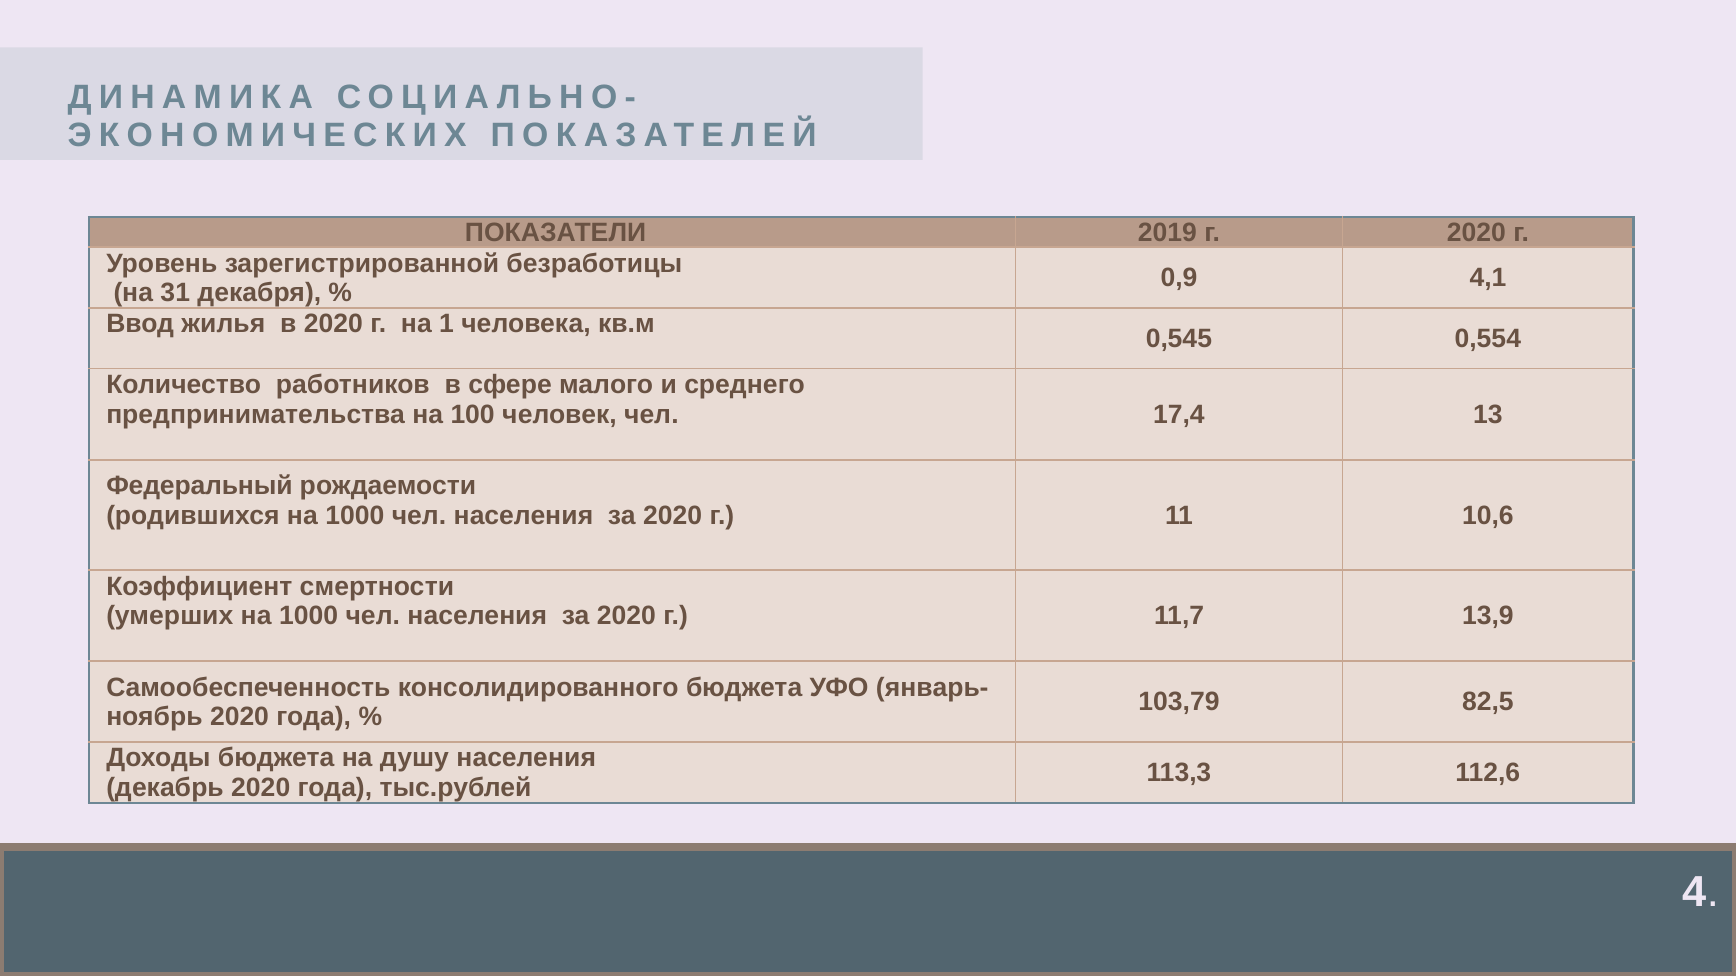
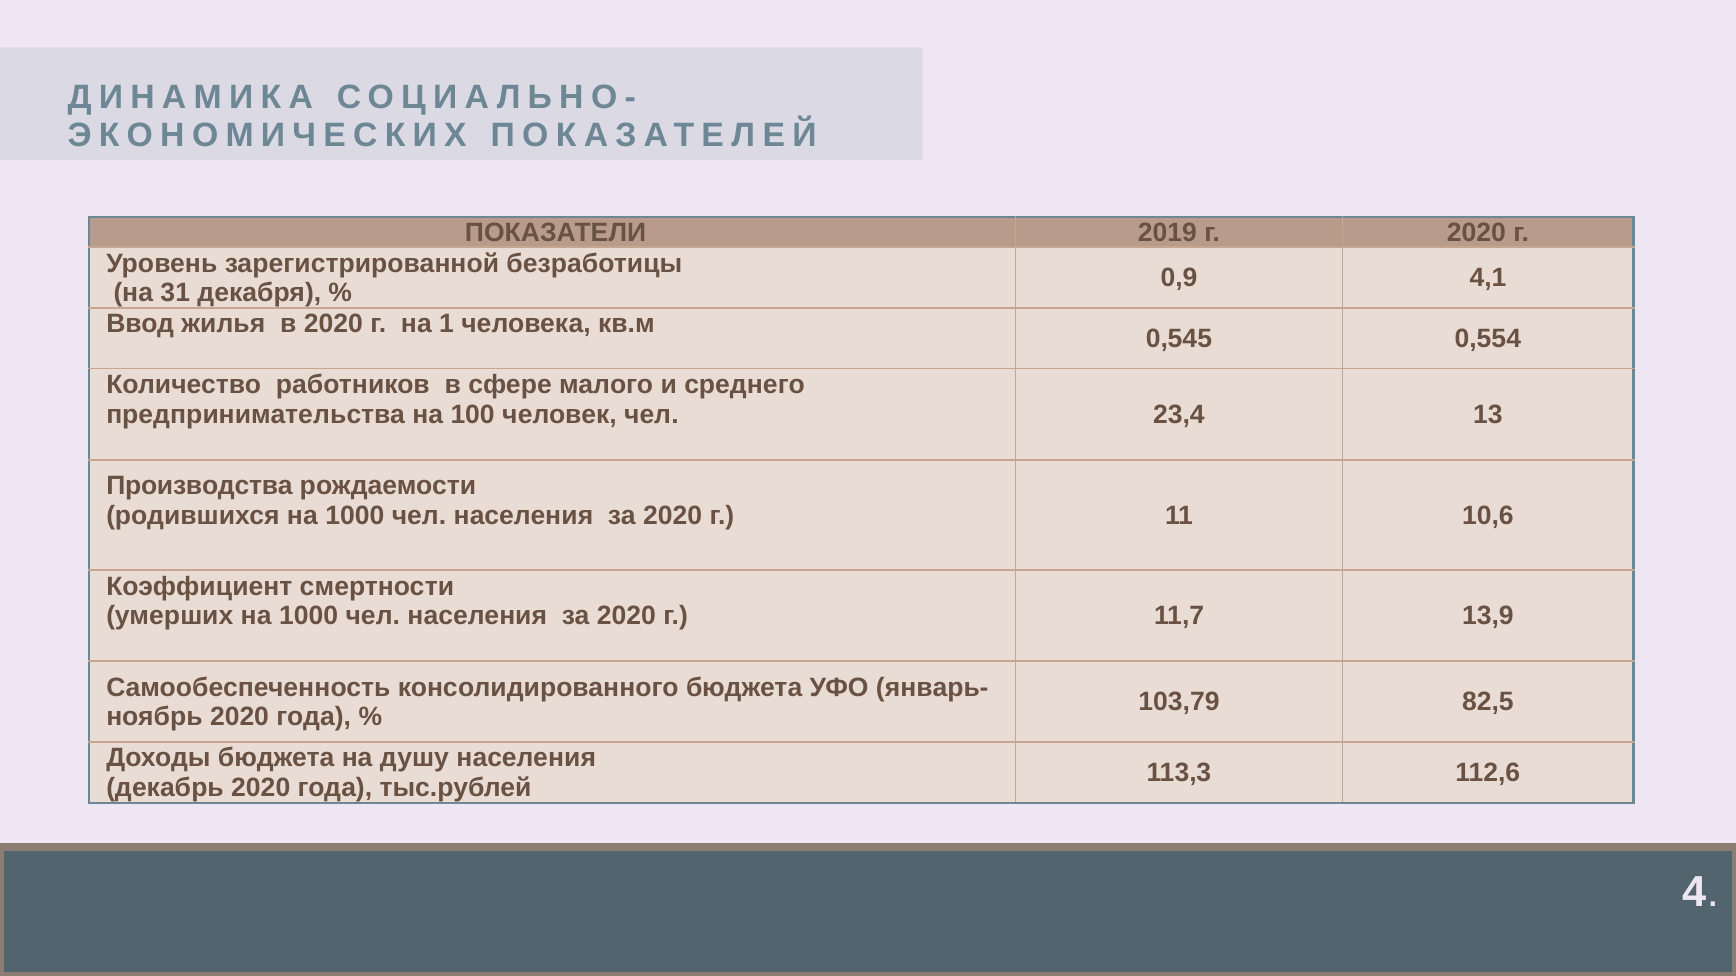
17,4: 17,4 -> 23,4 (1179, 415)
Федеральный: Федеральный -> Производства (199, 486)
